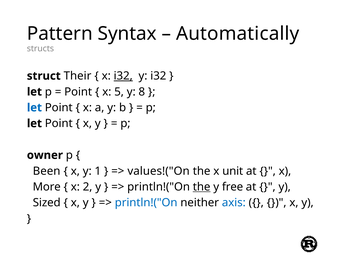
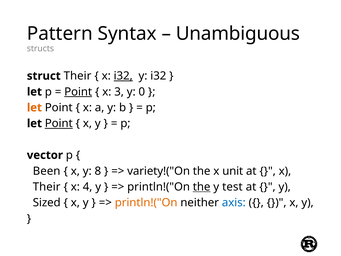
Automatically: Automatically -> Unambiguous (238, 34)
Point underline: none -> present (78, 92)
5: 5 -> 3 (119, 92)
8: 8 -> 0 (142, 92)
let colour: blue -> orange (34, 108)
Point underline: none -> present (59, 123)
owner: owner -> vector (45, 155)
1: 1 -> 8 (98, 171)
values!("On: values!("On -> variety!("On (159, 171)
More: More -> Their (47, 187)
2: 2 -> 4 (88, 187)
free: free -> test (232, 187)
println!("On colour: blue -> orange (146, 202)
